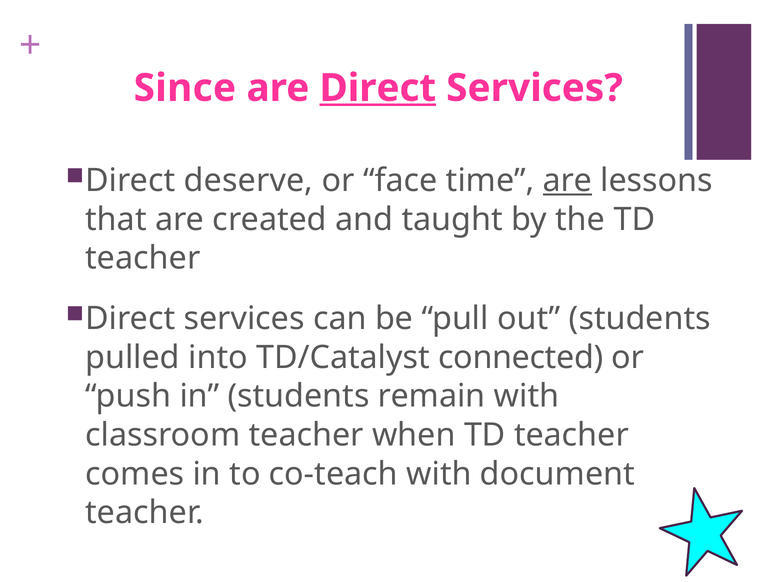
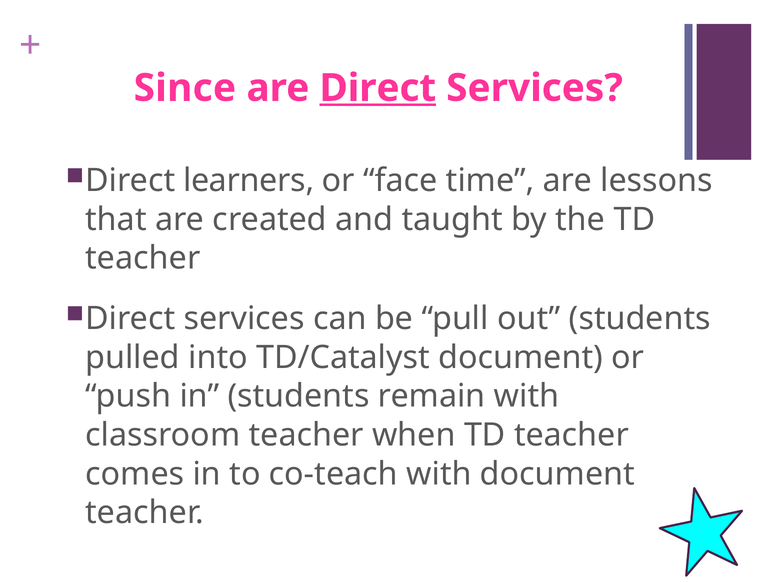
deserve: deserve -> learners (249, 181)
are underline: present -> none (567, 181)
TD/Catalyst connected: connected -> document (521, 357)
